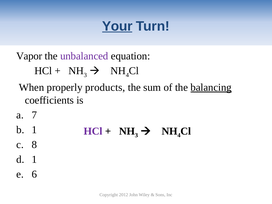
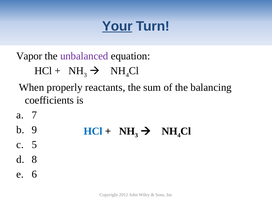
products: products -> reactants (105, 87)
balancing underline: present -> none (211, 87)
1: 1 -> 9 (34, 130)
HCl colour: purple -> blue (93, 131)
8: 8 -> 5 (34, 145)
1: 1 -> 8 (34, 159)
